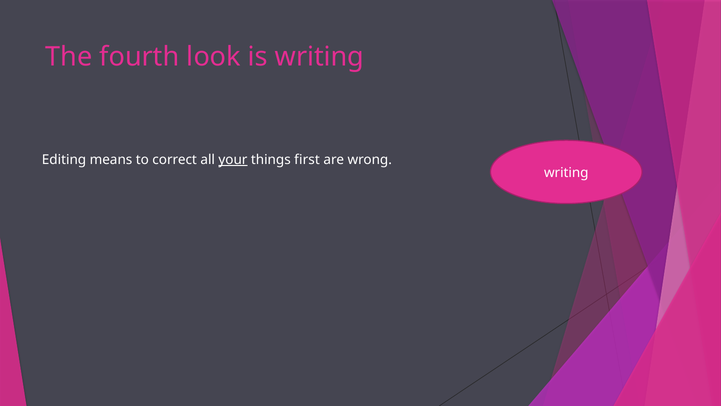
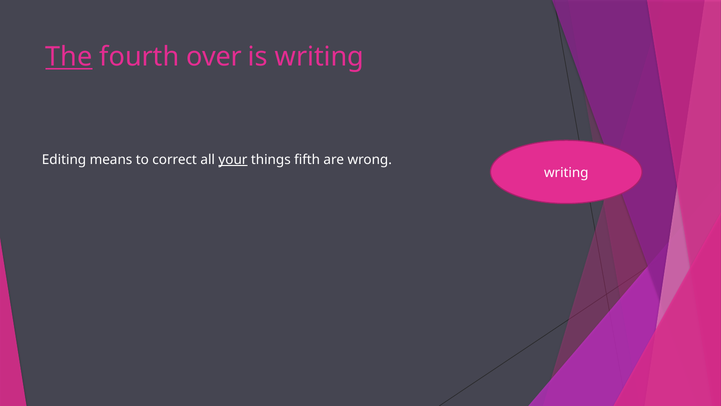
The underline: none -> present (69, 57)
look: look -> over (214, 57)
first: first -> fifth (307, 159)
